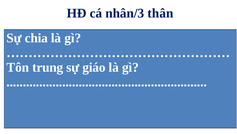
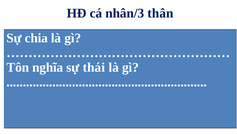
trung: trung -> nghĩa (48, 67)
giáo: giáo -> thái (94, 67)
